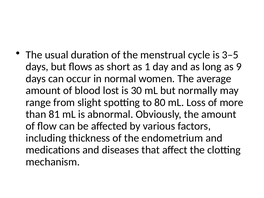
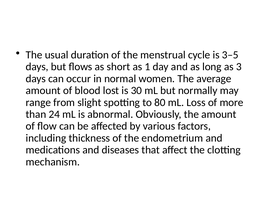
9: 9 -> 3 (239, 67)
81: 81 -> 24 (54, 114)
